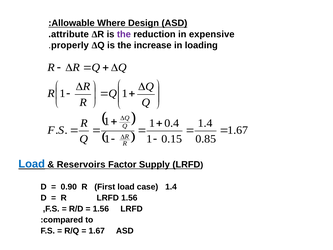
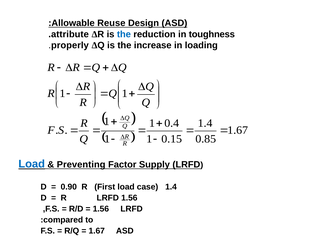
Where: Where -> Reuse (111, 23)
the colour: purple -> blue (124, 34)
expensive: expensive -> toughness (212, 34)
Reservoirs: Reservoirs -> Preventing (81, 164)
